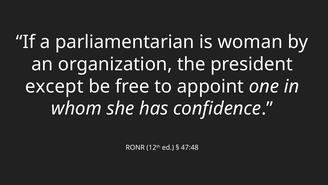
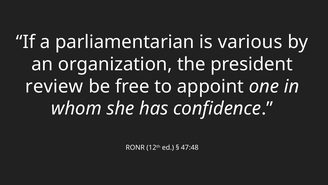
woman: woman -> various (250, 42)
except: except -> review (54, 86)
